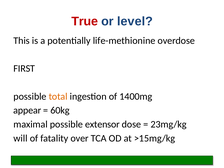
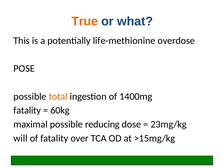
True colour: red -> orange (85, 21)
level: level -> what (135, 21)
FIRST: FIRST -> POSE (24, 69)
appear: appear -> fatality (27, 110)
extensor: extensor -> reducing (102, 124)
